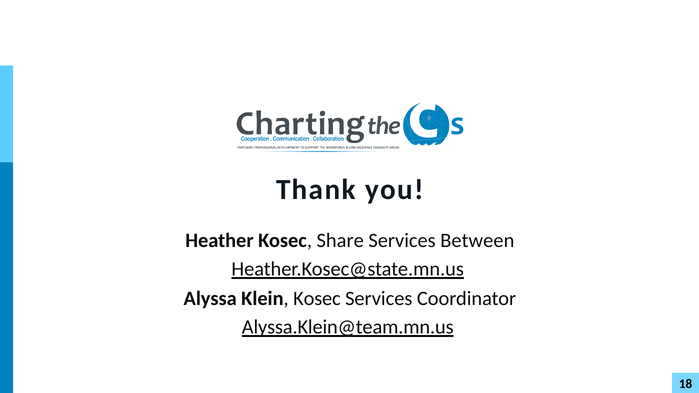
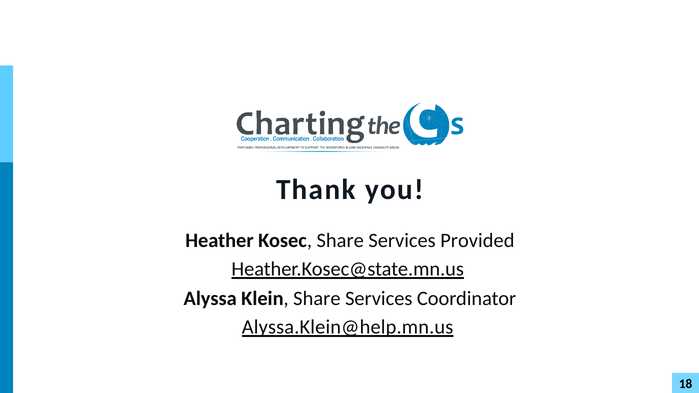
Between: Between -> Provided (477, 240)
Klein Kosec: Kosec -> Share (317, 299)
Alyssa.Klein@team.mn.us: Alyssa.Klein@team.mn.us -> Alyssa.Klein@help.mn.us (348, 327)
